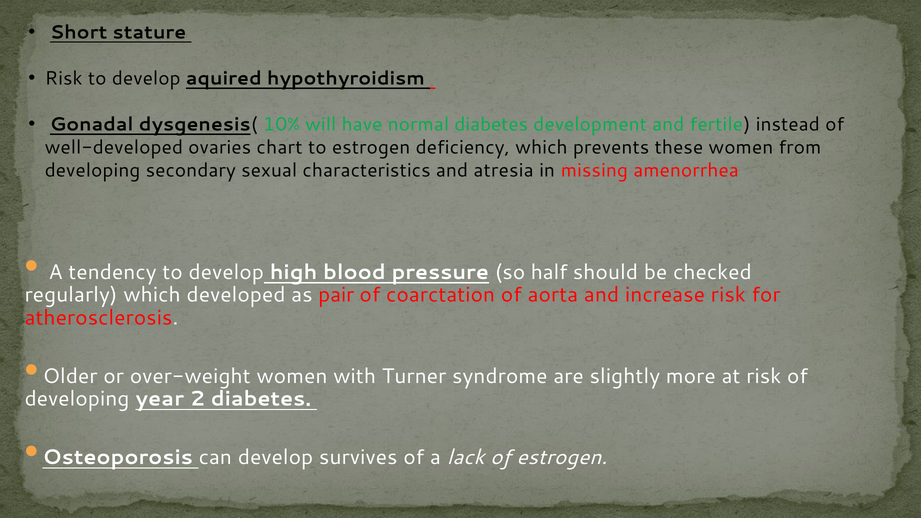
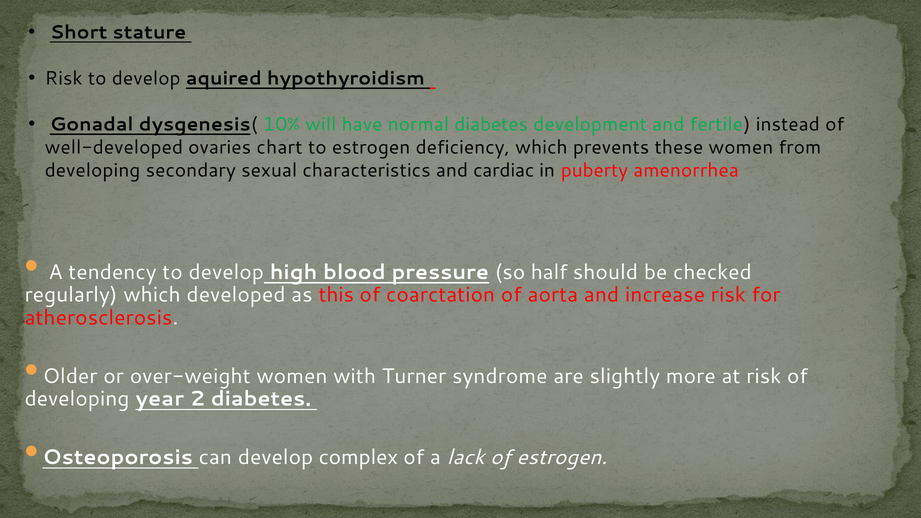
atresia: atresia -> cardiac (504, 171)
missing: missing -> puberty (594, 171)
pair: pair -> this (336, 295)
survives: survives -> complex (358, 457)
